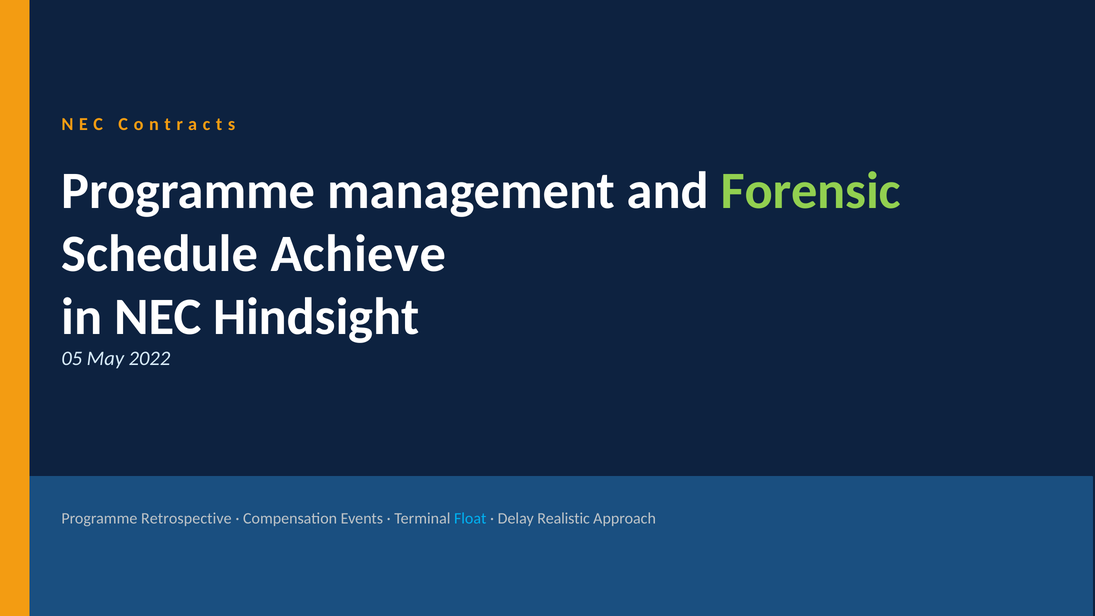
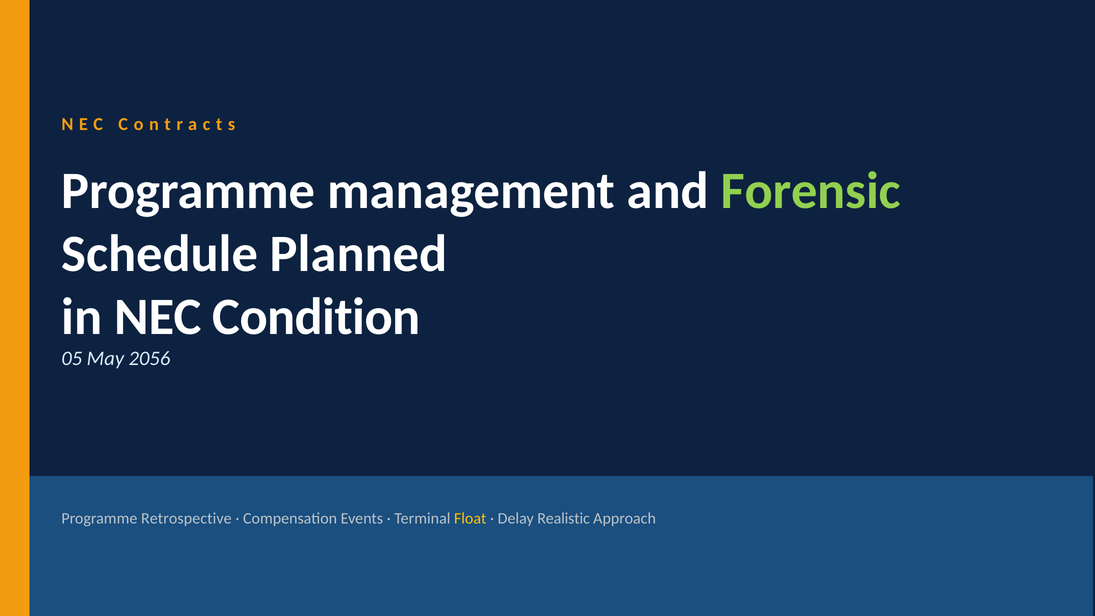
Achieve: Achieve -> Planned (359, 254)
Hindsight: Hindsight -> Condition (316, 317)
2022: 2022 -> 2056 (149, 359)
Float colour: light blue -> yellow (470, 518)
